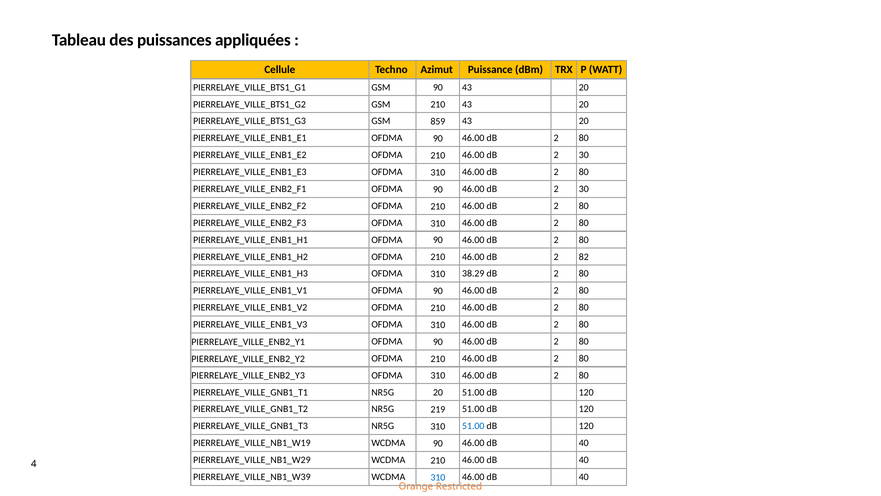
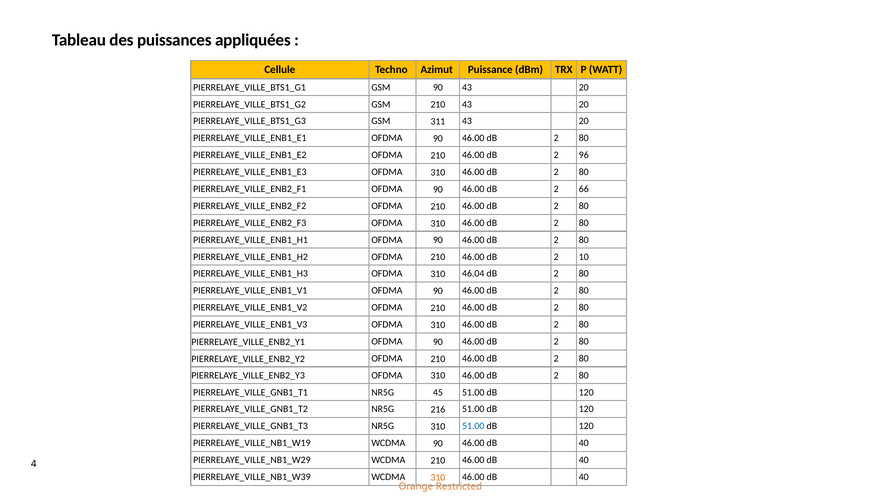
859: 859 -> 311 (438, 122)
30: 30 -> 96 (584, 155)
30: 30 -> 66 (584, 189)
82: 82 -> 10 (584, 257)
38.29: 38.29 -> 46.04 (473, 273)
NR5G 20: 20 -> 45 (438, 392)
219: 219 -> 216 (438, 409)
310 colour: blue -> orange (438, 477)
